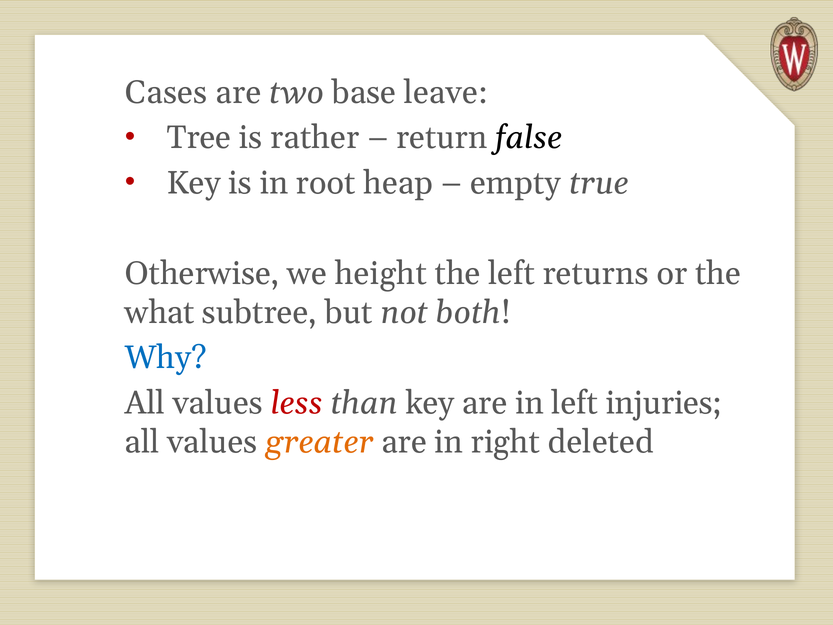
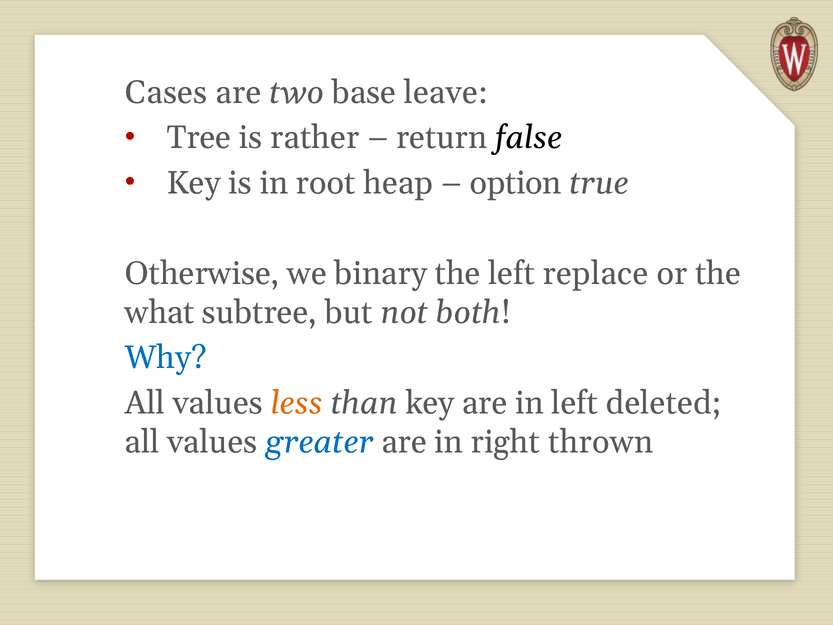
empty: empty -> option (516, 183)
height: height -> binary (381, 274)
returns: returns -> replace (596, 274)
less colour: red -> orange (297, 403)
injuries: injuries -> deleted (664, 403)
greater colour: orange -> blue (319, 442)
deleted: deleted -> thrown (601, 442)
